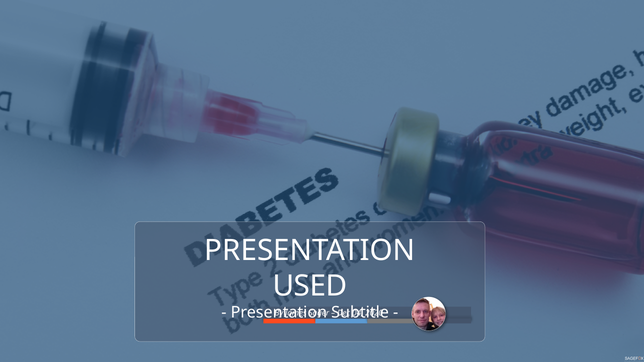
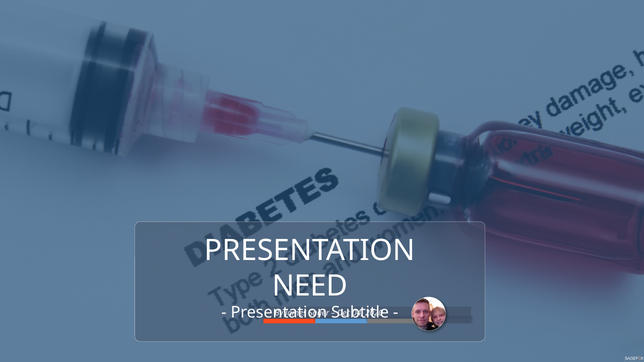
USED: USED -> NEED (310, 286)
